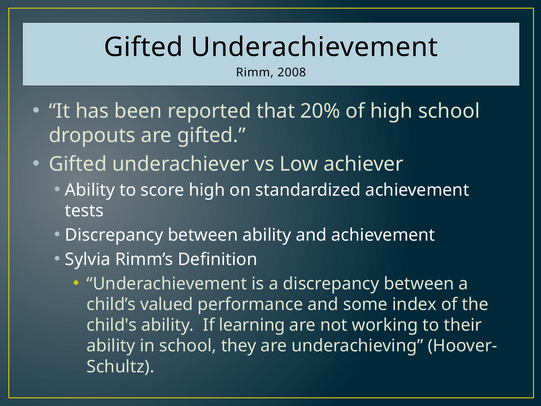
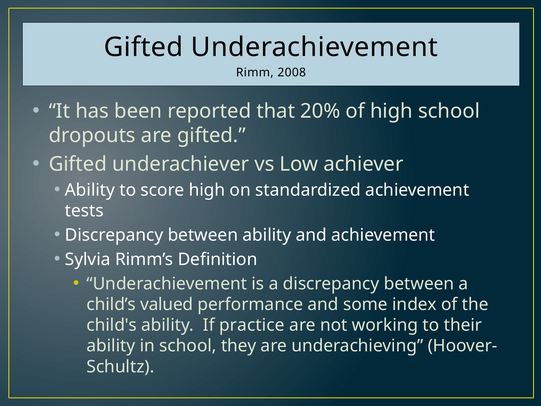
learning: learning -> practice (252, 325)
